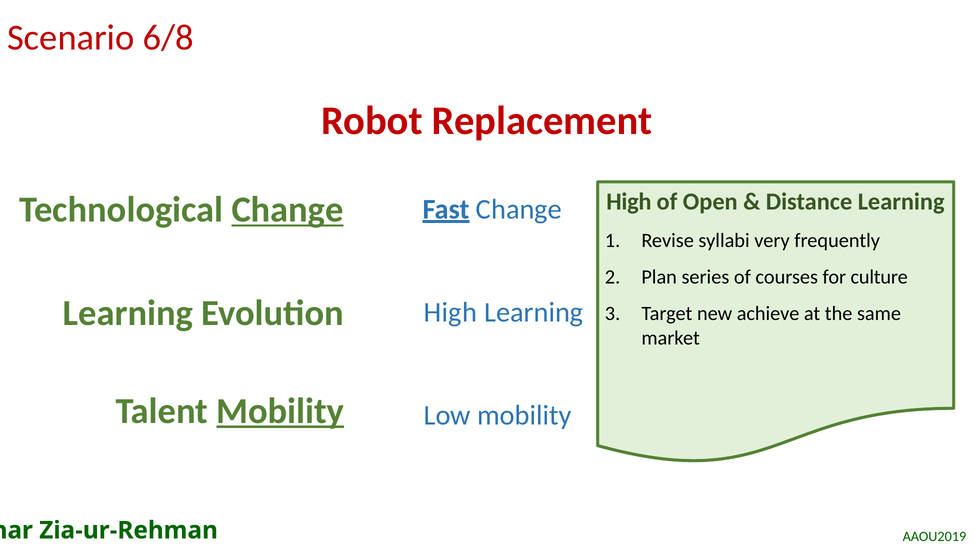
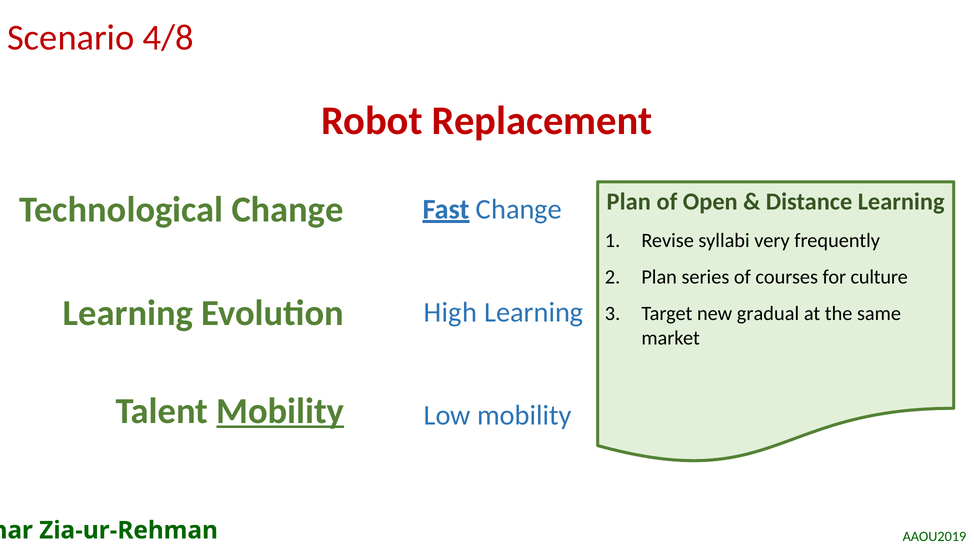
6/8: 6/8 -> 4/8 (168, 38)
High: High -> Plan (629, 202)
Change underline: present -> none (288, 210)
achieve: achieve -> gradual (768, 313)
